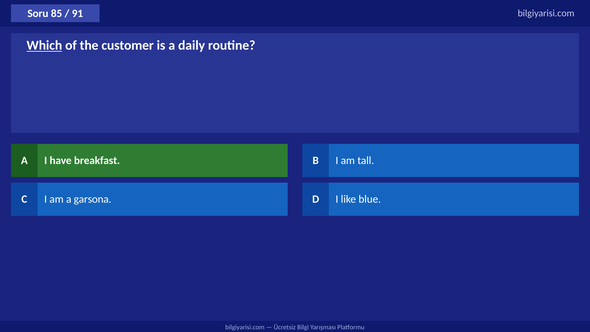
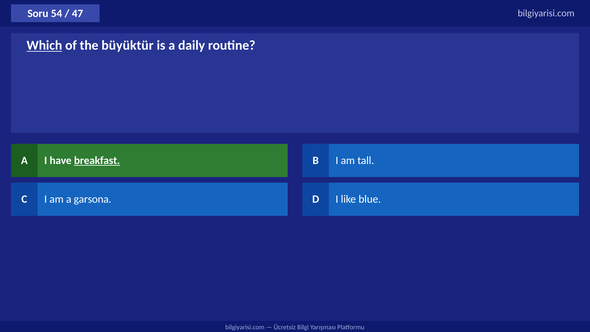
85: 85 -> 54 (57, 13)
91: 91 -> 47 (77, 13)
customer: customer -> büyüktür (128, 45)
breakfast underline: none -> present (97, 161)
